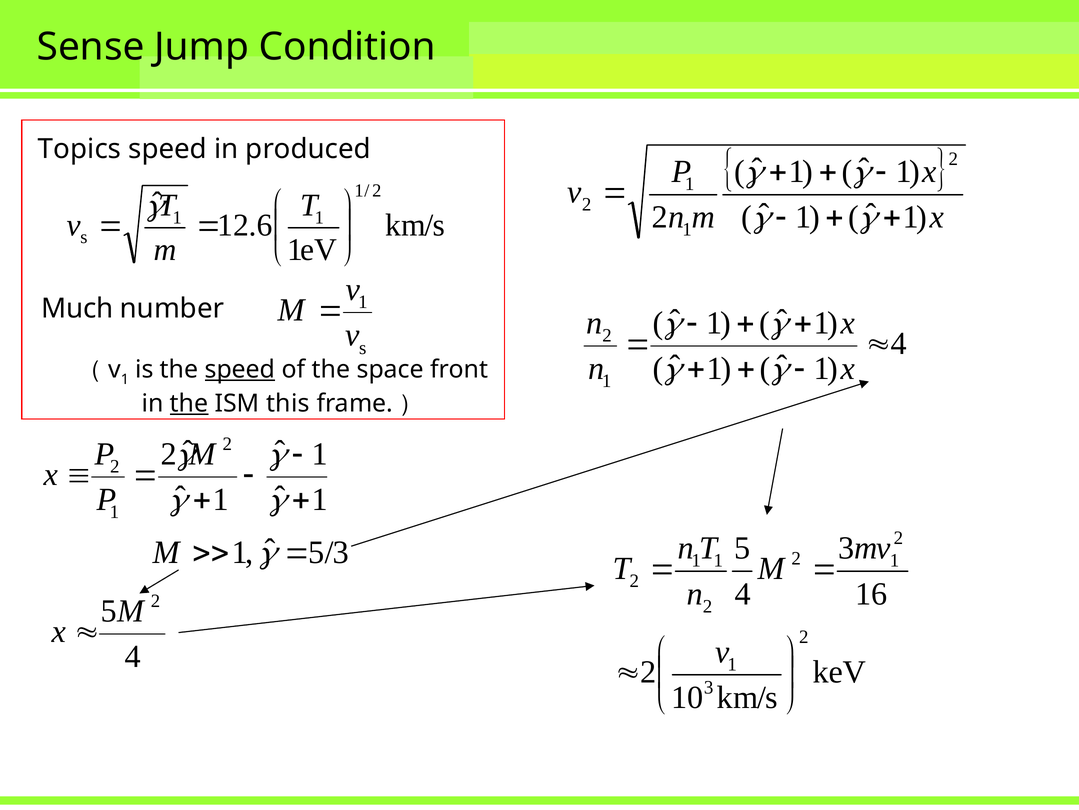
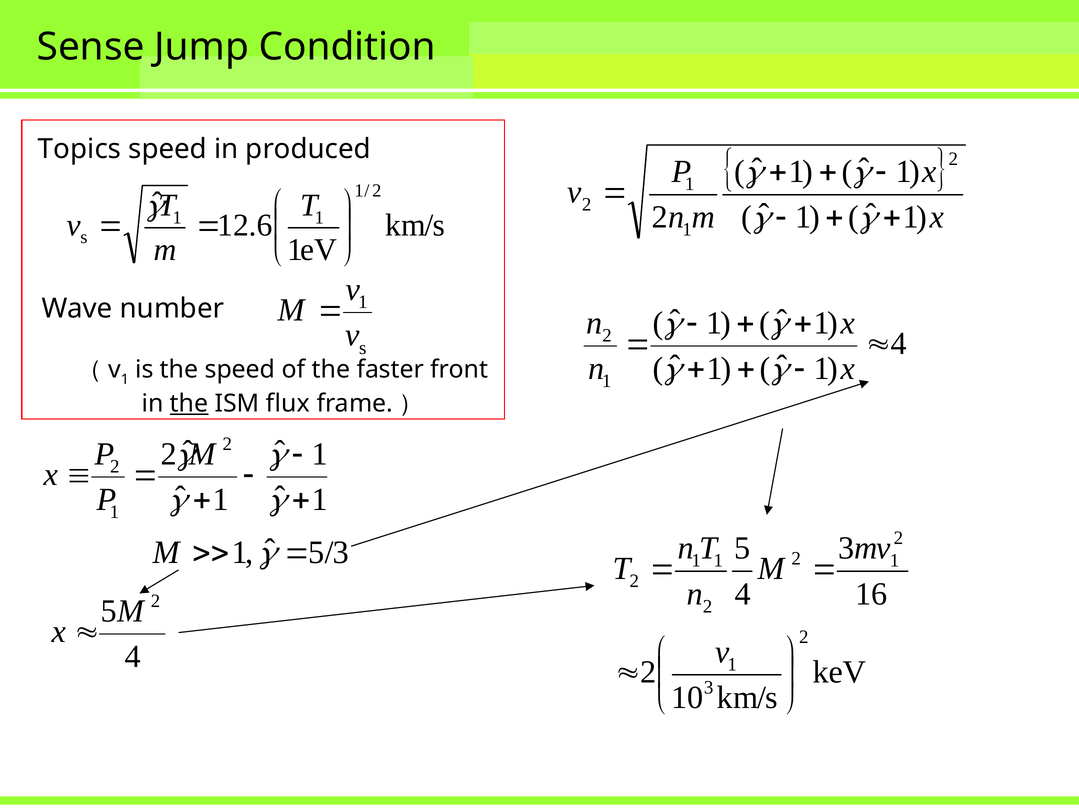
Much: Much -> Wave (77, 308)
speed underline: present -> none (240, 369)
space: space -> faster (390, 369)
this: this -> flux (288, 403)
